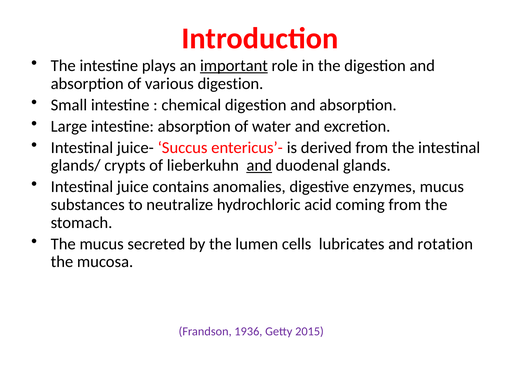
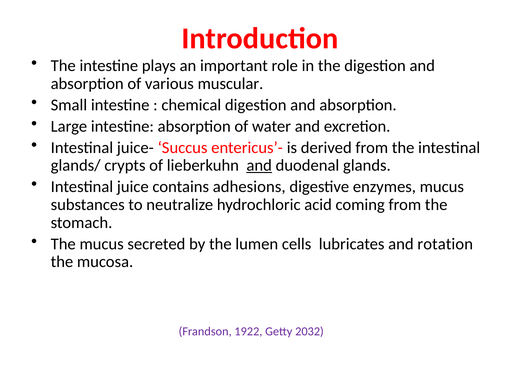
important underline: present -> none (234, 66)
various digestion: digestion -> muscular (230, 84)
anomalies: anomalies -> adhesions (249, 187)
1936: 1936 -> 1922 (248, 331)
2015: 2015 -> 2032 (309, 331)
